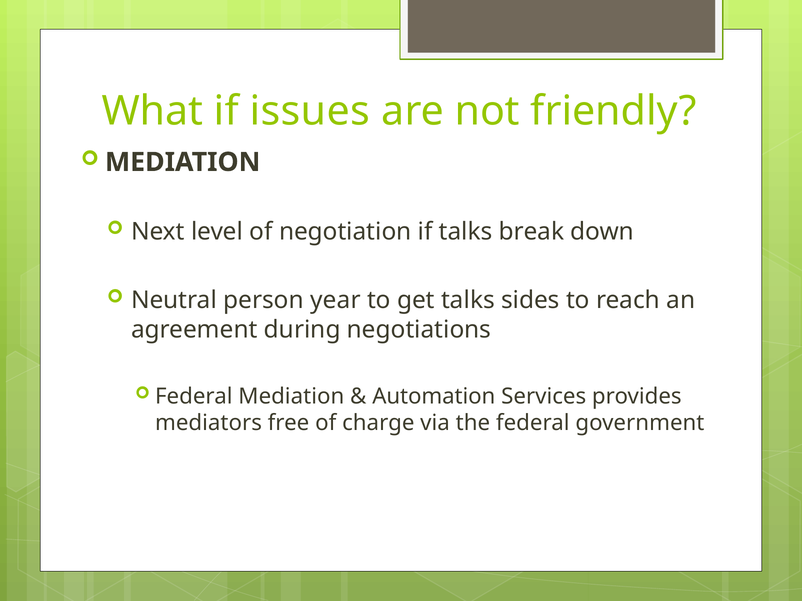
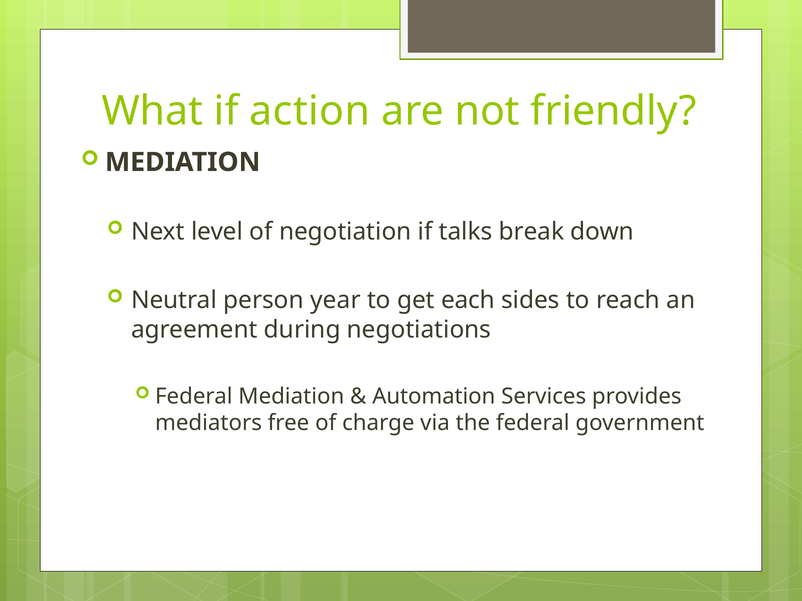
issues: issues -> action (310, 111)
get talks: talks -> each (468, 300)
